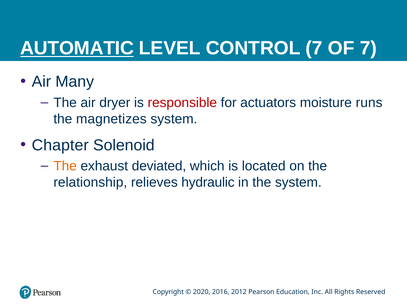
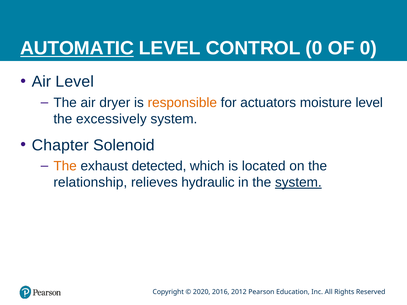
CONTROL 7: 7 -> 0 (314, 48)
OF 7: 7 -> 0 (368, 48)
Air Many: Many -> Level (75, 82)
responsible colour: red -> orange (182, 103)
moisture runs: runs -> level (369, 103)
magnetizes: magnetizes -> excessively (111, 119)
deviated: deviated -> detected (159, 166)
system underline: none -> present (298, 182)
